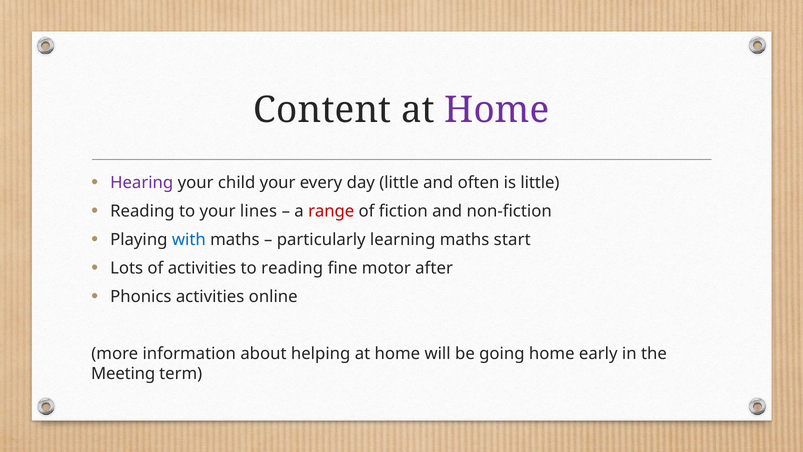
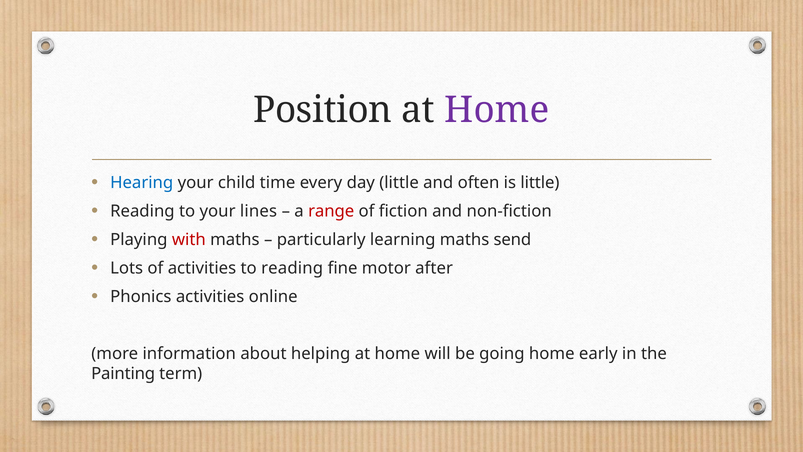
Content: Content -> Position (323, 110)
Hearing colour: purple -> blue (142, 183)
child your: your -> time (278, 183)
with colour: blue -> red (189, 240)
start: start -> send (512, 240)
Meeting: Meeting -> Painting (123, 374)
